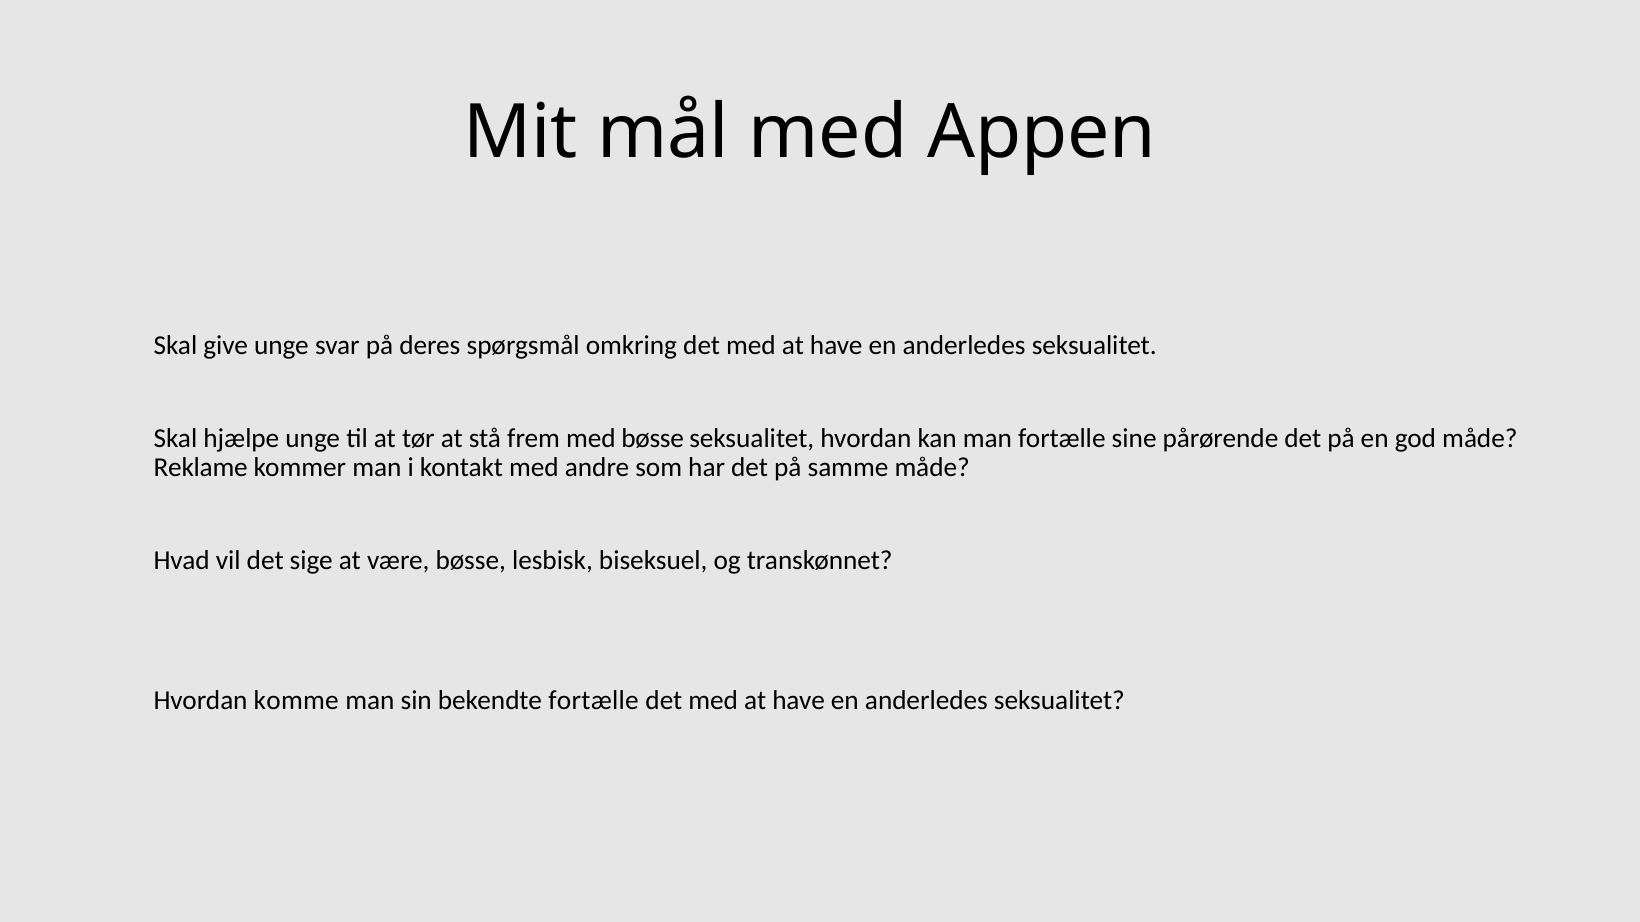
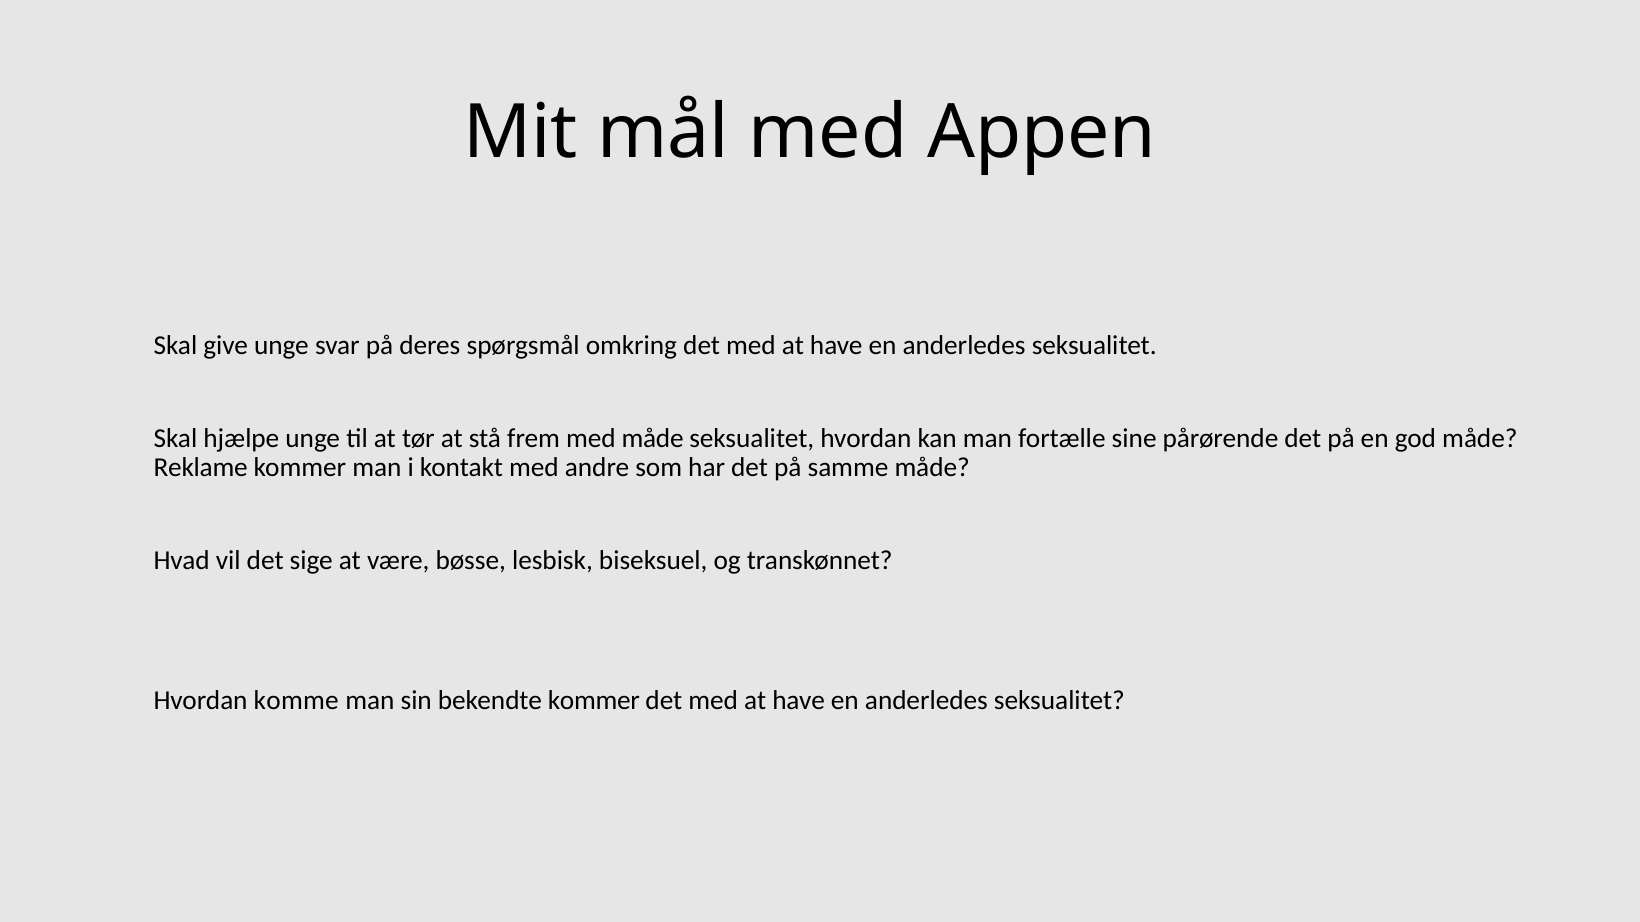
med bøsse: bøsse -> måde (653, 438)
bekendte fortælle: fortælle -> kommer (594, 701)
